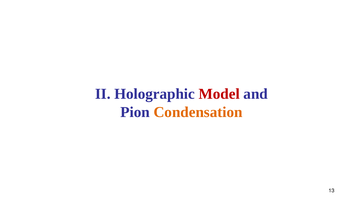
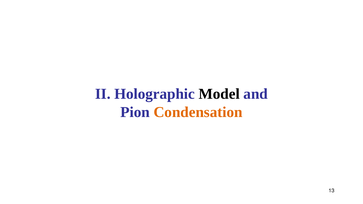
Model colour: red -> black (219, 94)
